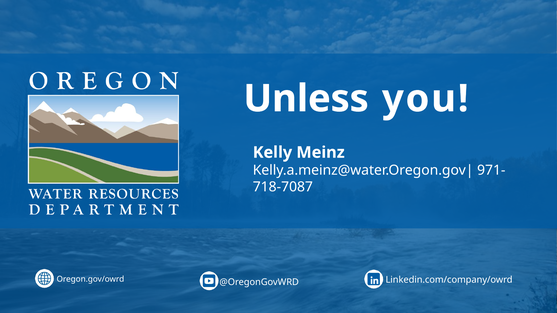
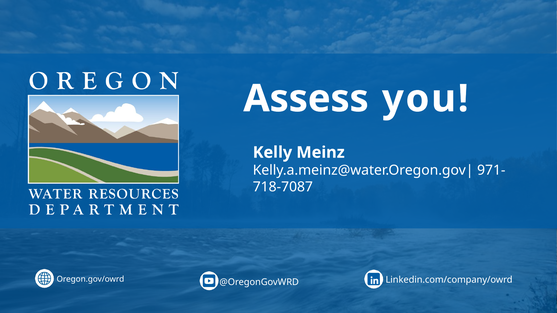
Unless: Unless -> Assess (306, 99)
